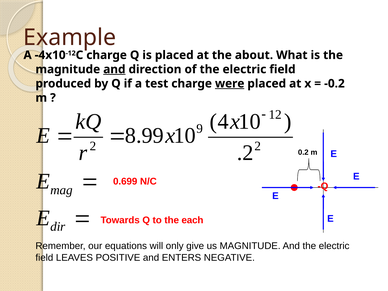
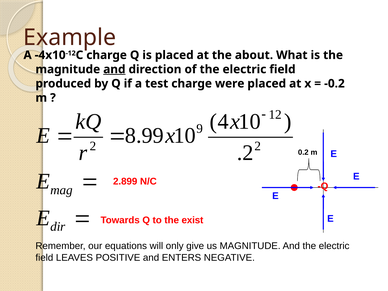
were underline: present -> none (230, 84)
0.699: 0.699 -> 2.899 (125, 181)
each: each -> exist (192, 220)
